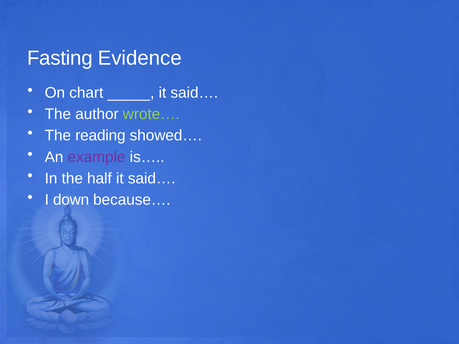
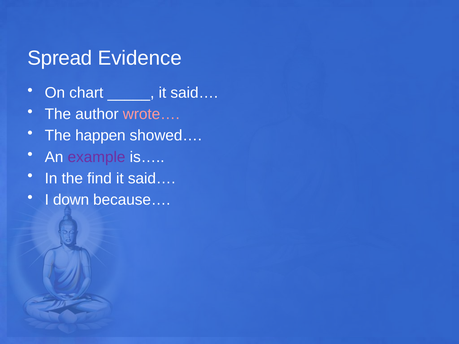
Fasting: Fasting -> Spread (60, 58)
wrote… colour: light green -> pink (151, 114)
reading: reading -> happen (100, 136)
half: half -> find (99, 179)
